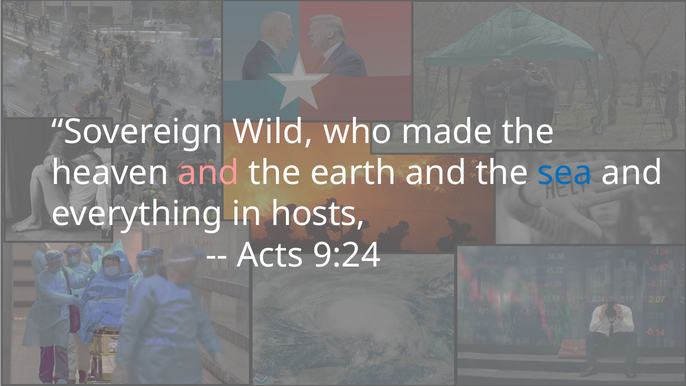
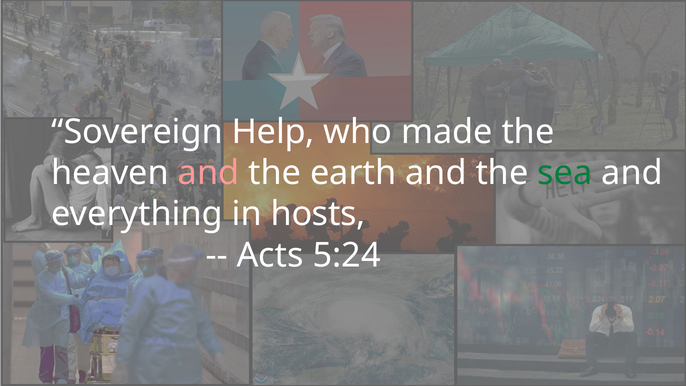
Wild: Wild -> Help (273, 132)
sea colour: blue -> green (565, 173)
9:24: 9:24 -> 5:24 (347, 255)
